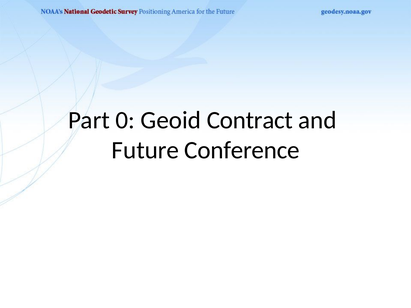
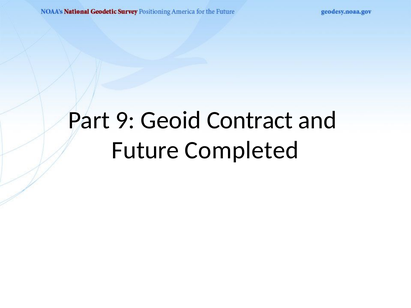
0: 0 -> 9 (125, 120)
Conference: Conference -> Completed (242, 150)
